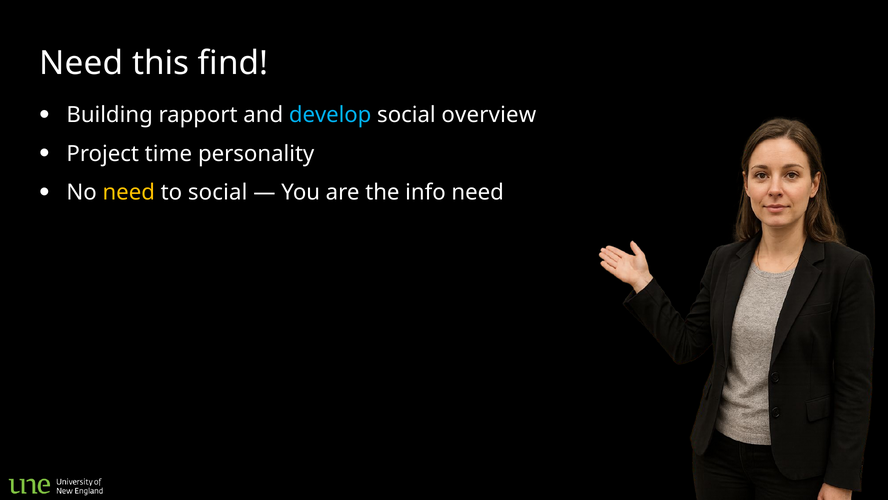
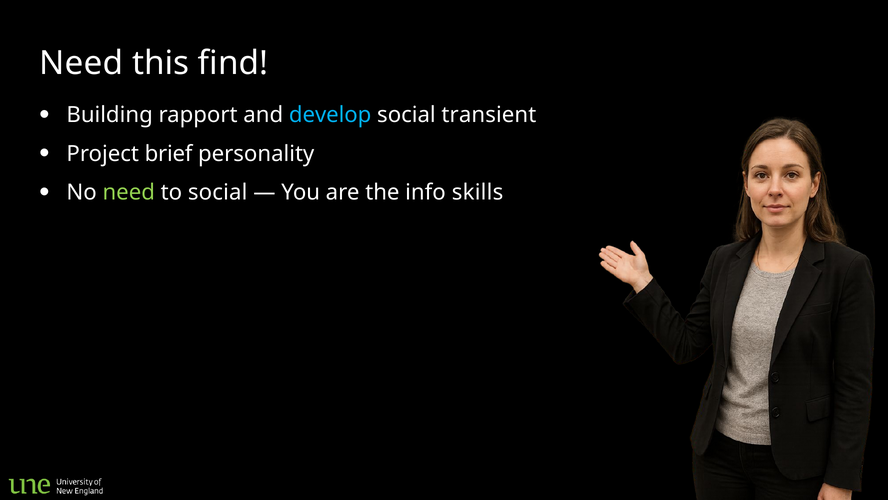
overview: overview -> transient (489, 115)
time: time -> brief (169, 154)
need colour: yellow -> light green (129, 192)
info need: need -> skills (478, 192)
